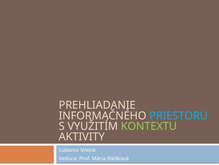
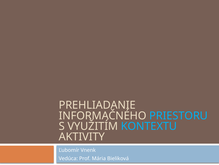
KONTEXTU colour: light green -> light blue (149, 126)
